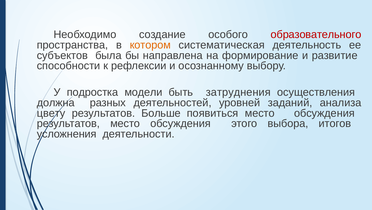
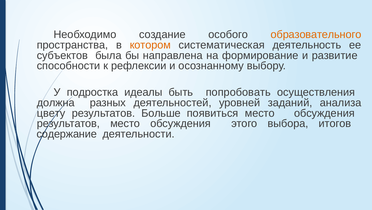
образовательного colour: red -> orange (316, 34)
модели: модели -> идеалы (143, 92)
затруднения: затруднения -> попробовать (238, 92)
усложнения: усложнения -> содержание (67, 134)
